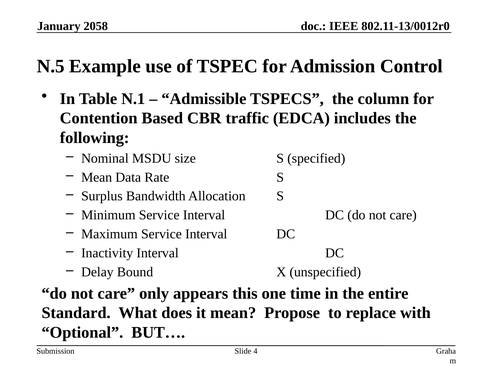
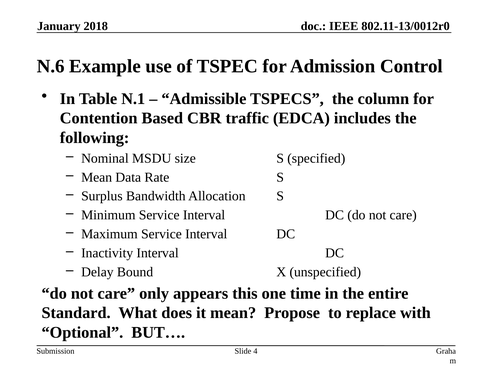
2058: 2058 -> 2018 (96, 26)
N.5: N.5 -> N.6 (51, 66)
